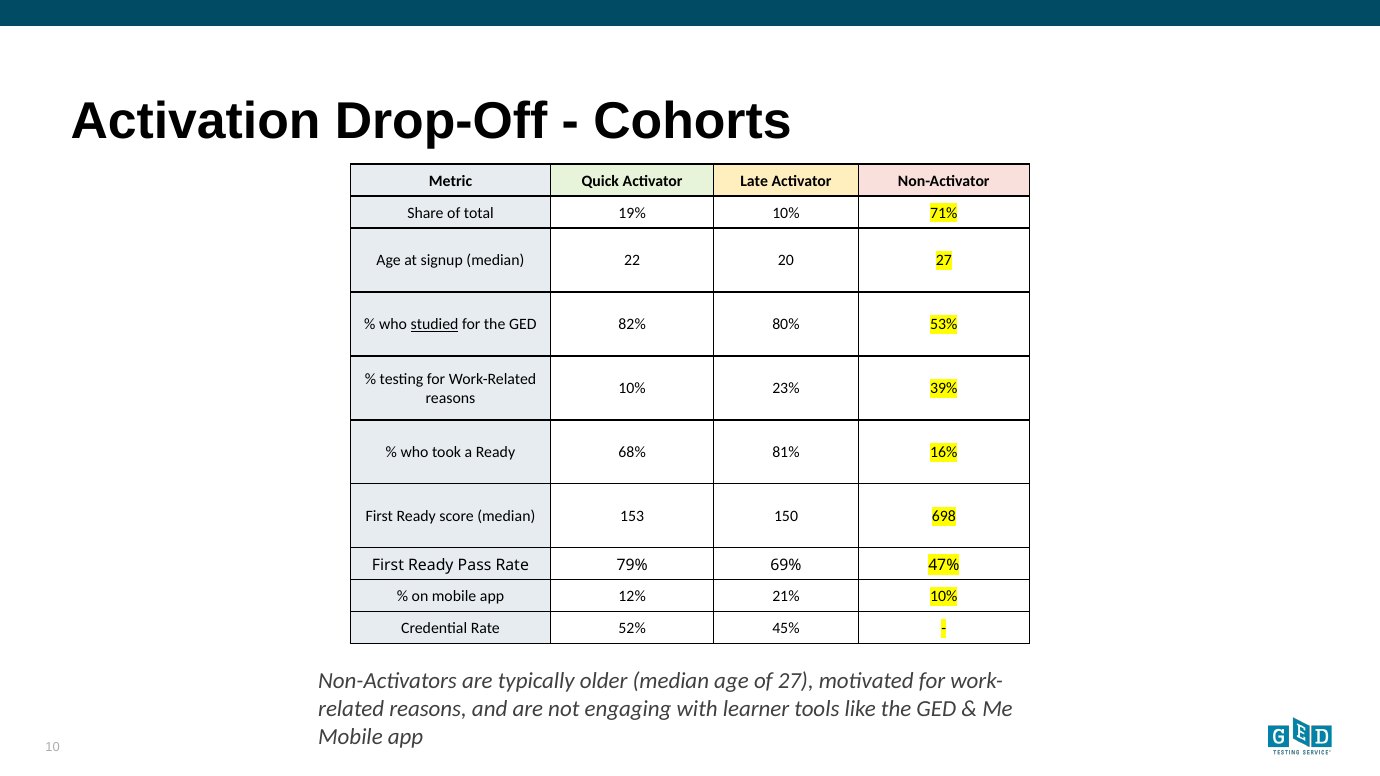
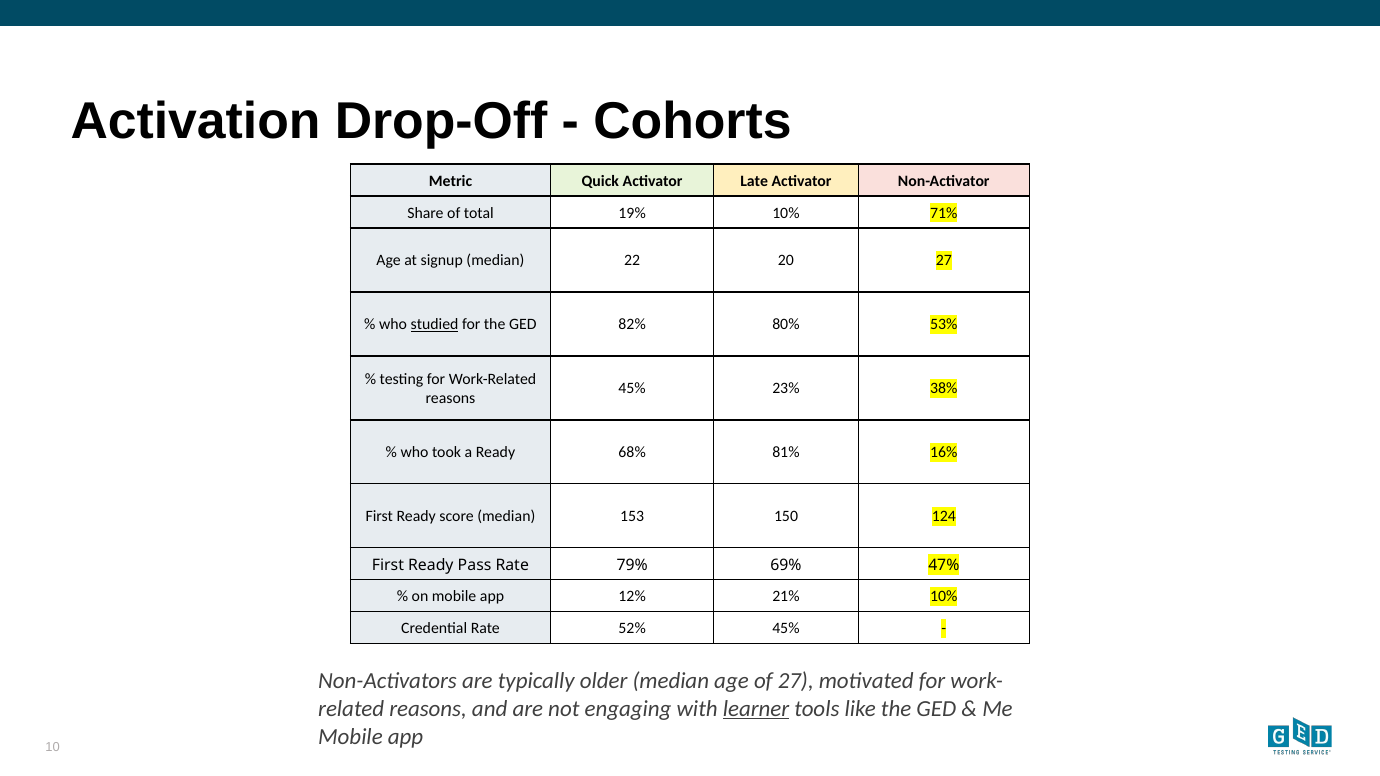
10%: 10% -> 45% (632, 389)
39%: 39% -> 38% (944, 389)
698: 698 -> 124 (944, 517)
learner underline: none -> present (756, 709)
